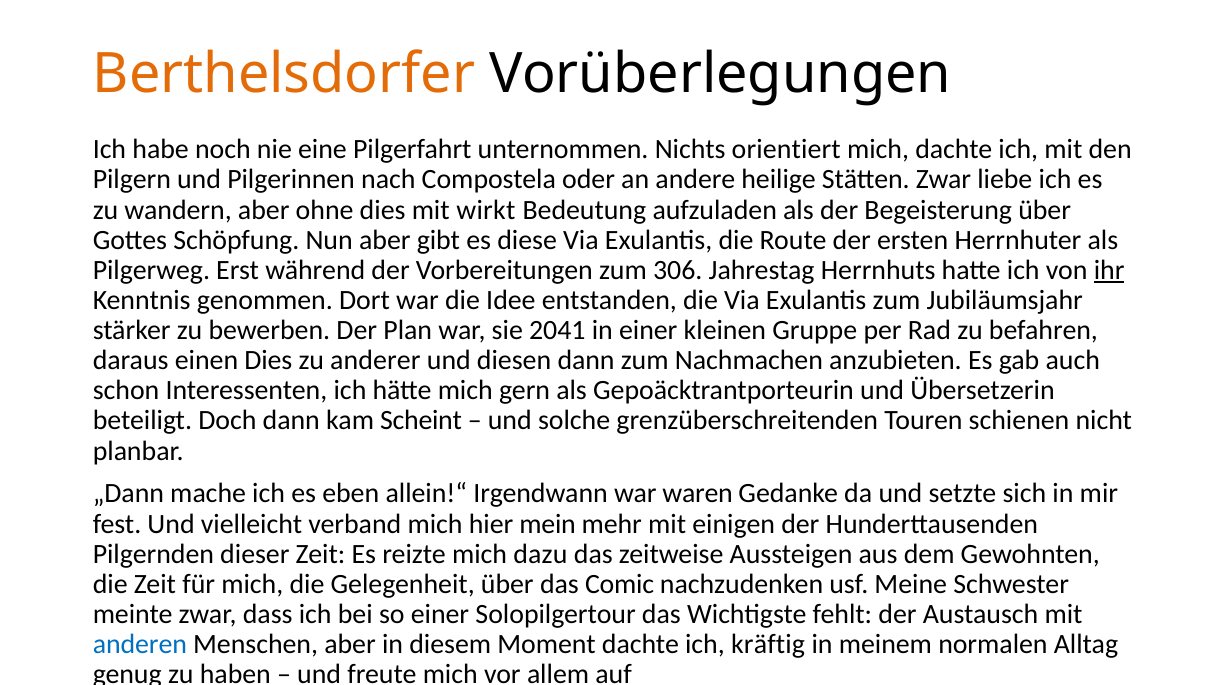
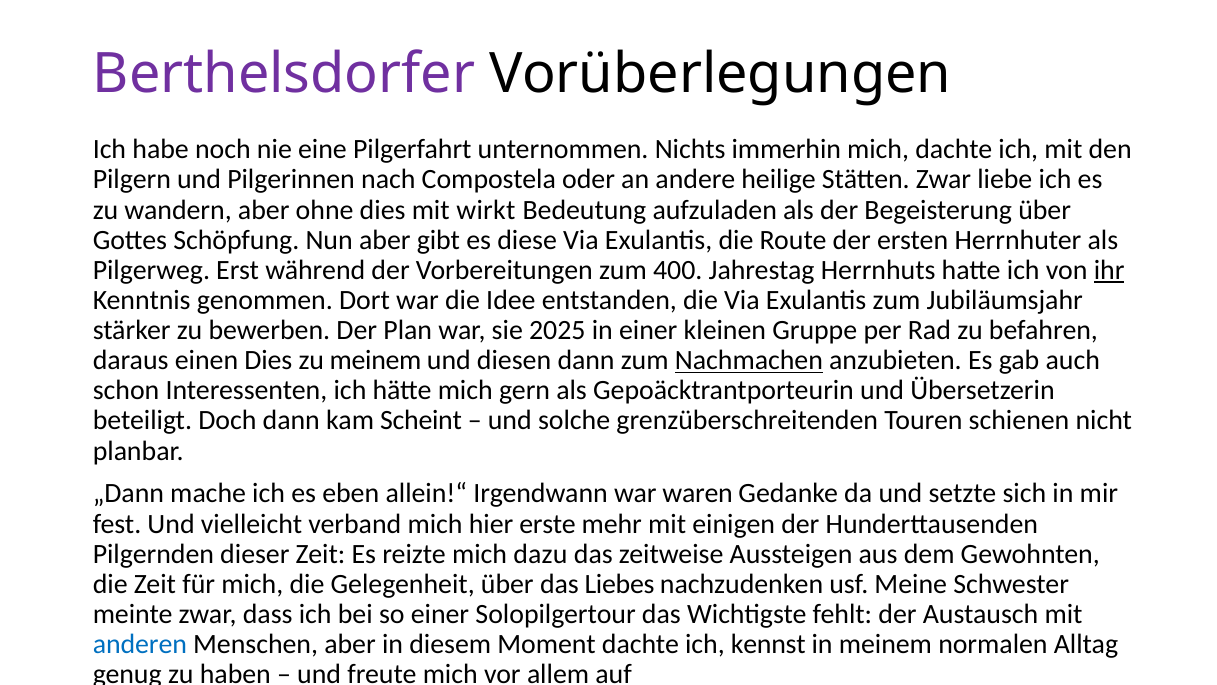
Berthelsdorfer colour: orange -> purple (284, 74)
orientiert: orientiert -> immerhin (786, 149)
306: 306 -> 400 (678, 270)
2041: 2041 -> 2025 (557, 330)
zu anderer: anderer -> meinem (376, 360)
Nachmachen underline: none -> present (749, 360)
mein: mein -> erste (548, 523)
Comic: Comic -> Liebes (620, 584)
kräftig: kräftig -> kennst (768, 644)
